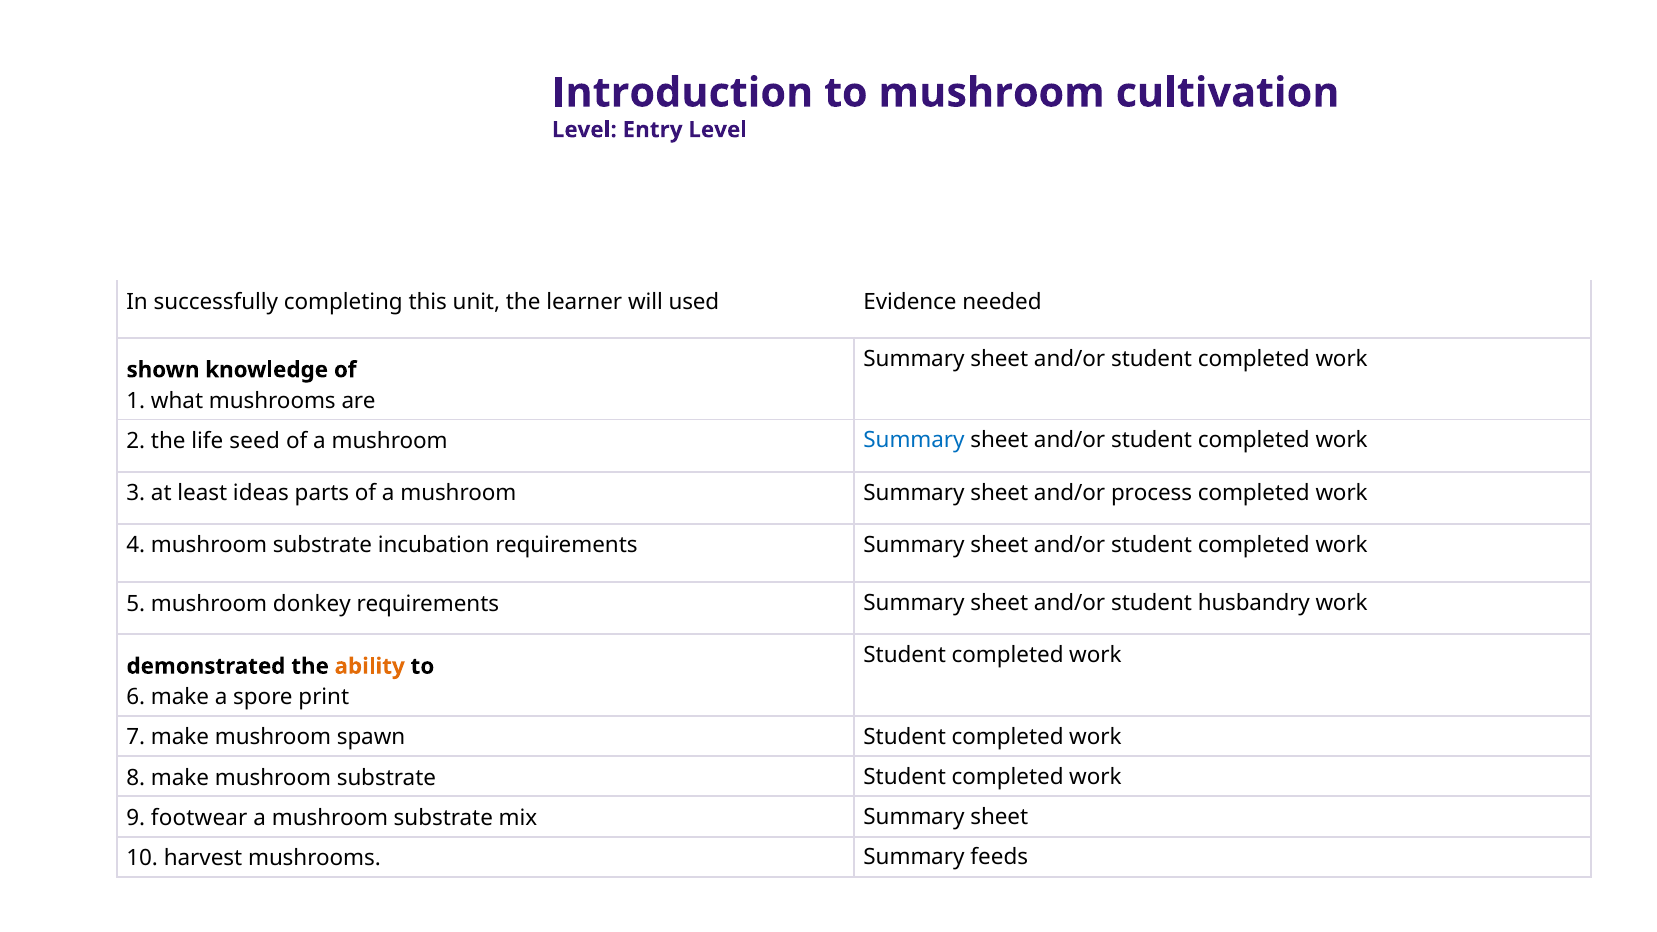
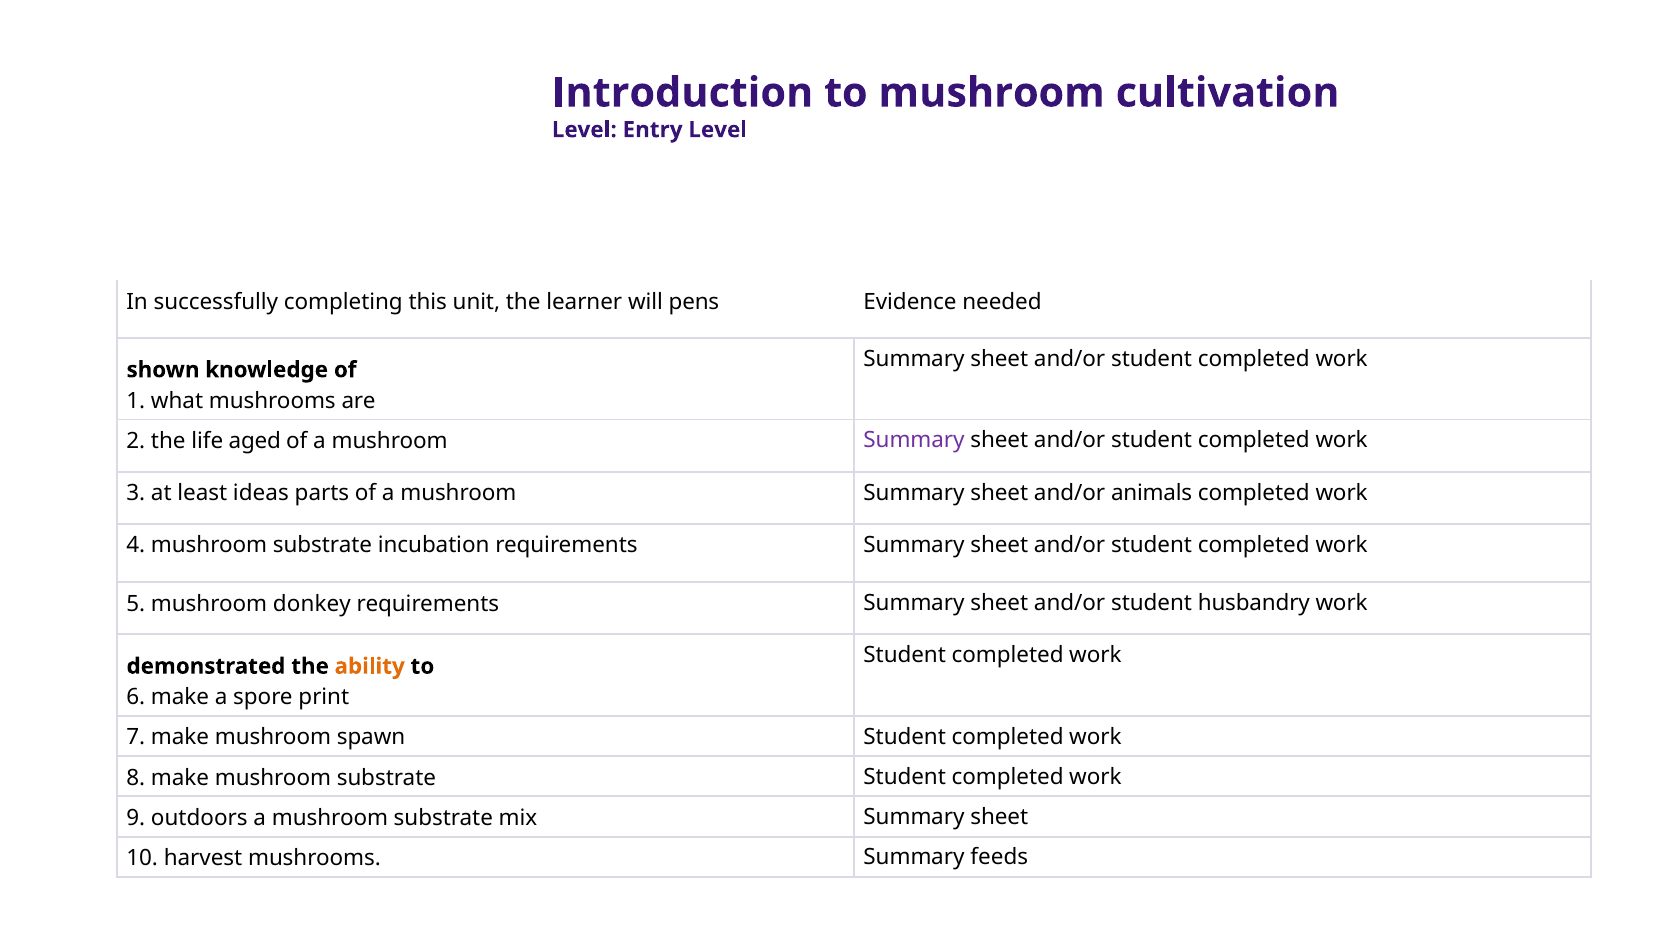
used: used -> pens (694, 302)
seed: seed -> aged (255, 441)
Summary colour: blue -> purple (914, 441)
process: process -> animals (1152, 493)
footwear: footwear -> outdoors (199, 818)
